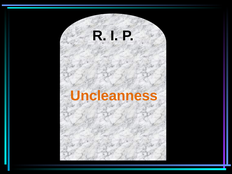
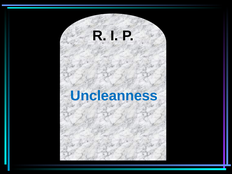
Uncleanness colour: orange -> blue (114, 96)
